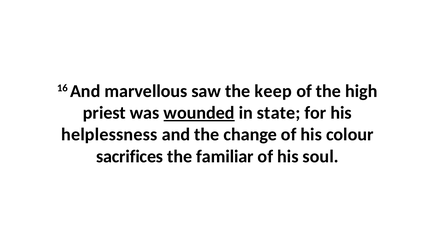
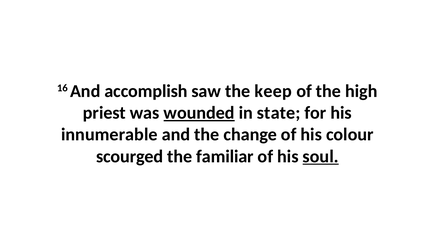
marvellous: marvellous -> accomplish (146, 91)
helplessness: helplessness -> innumerable (109, 134)
sacrifices: sacrifices -> scourged (130, 156)
soul underline: none -> present (321, 156)
